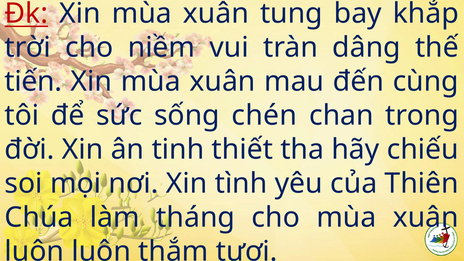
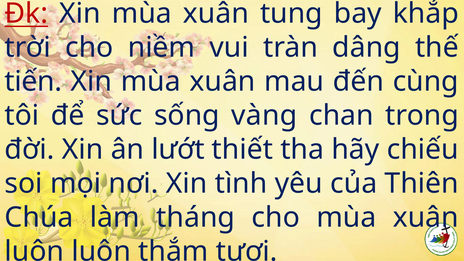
chén: chén -> vàng (264, 115)
tinh: tinh -> lướt (178, 149)
